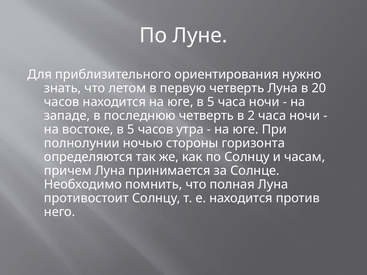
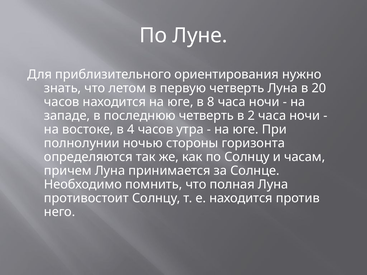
юге в 5: 5 -> 8 (211, 102)
востоке в 5: 5 -> 4 (131, 130)
